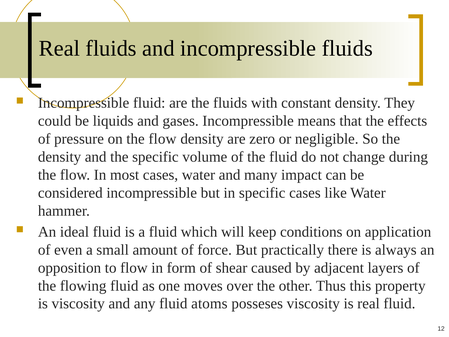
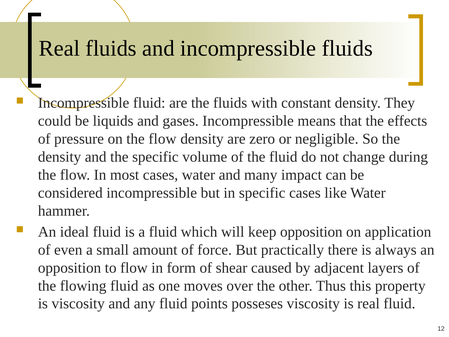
keep conditions: conditions -> opposition (311, 232)
atoms: atoms -> points (209, 303)
